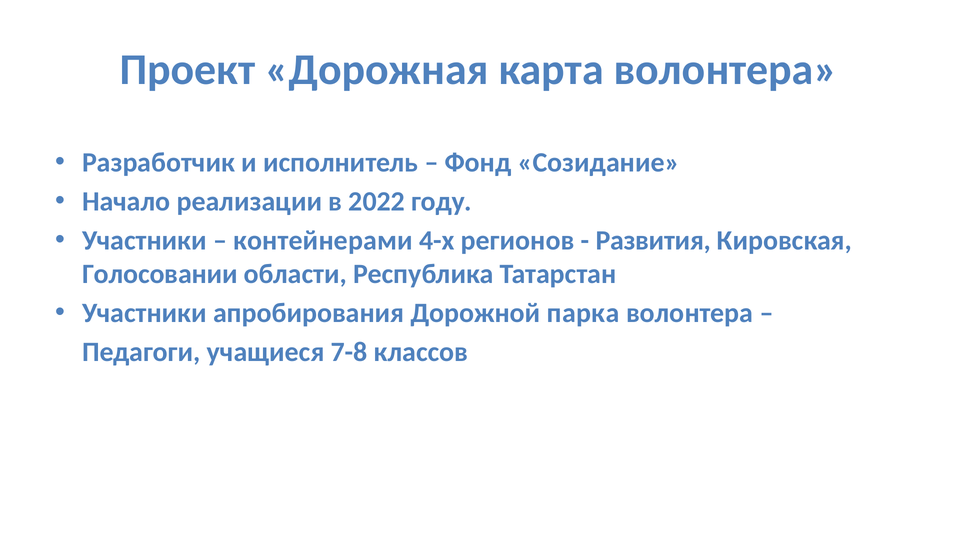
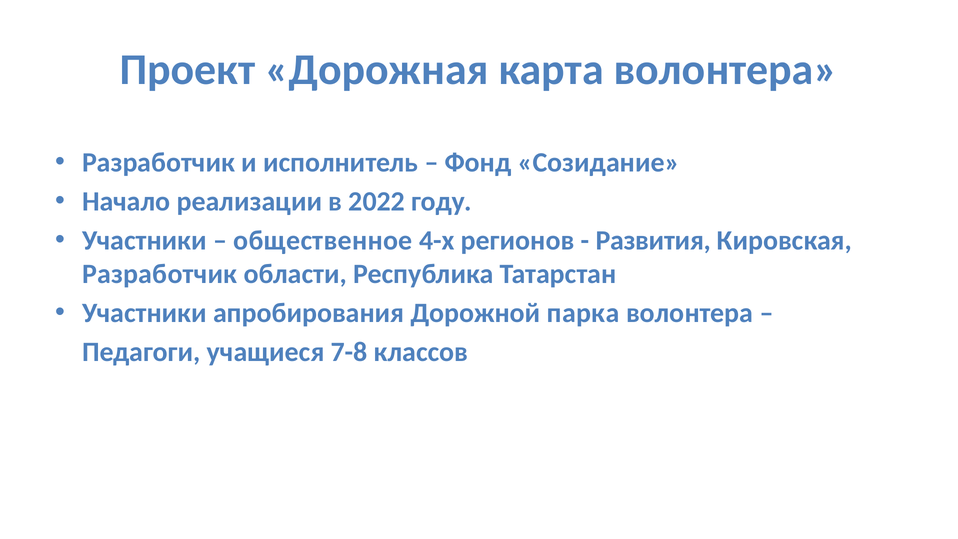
контейнерами: контейнерами -> общественное (323, 240)
Голосовании: Голосовании -> Разработчик (160, 274)
